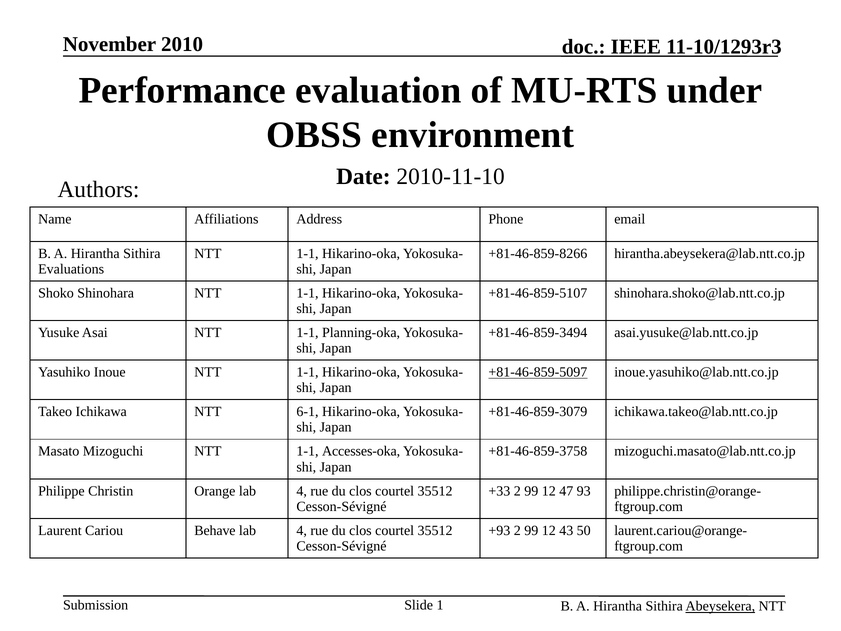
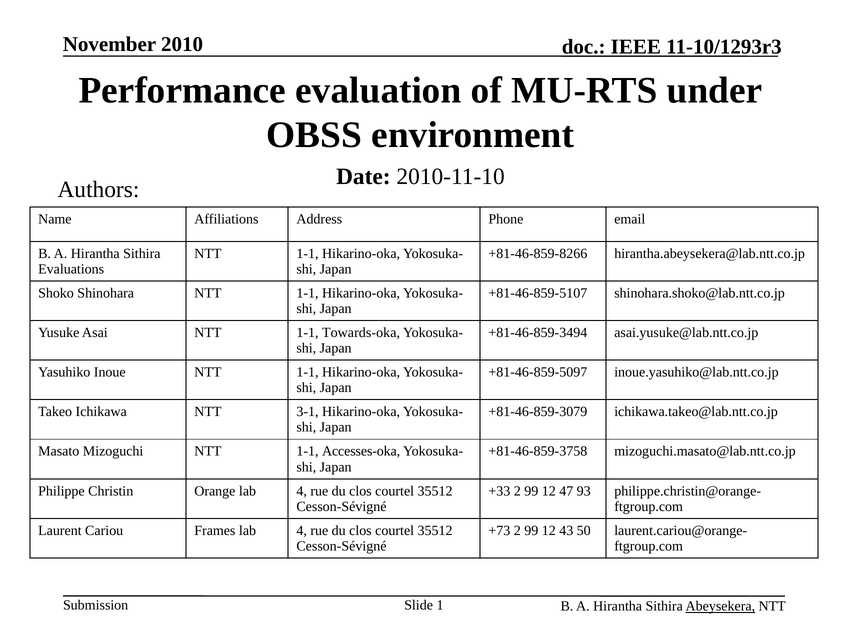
Planning-oka: Planning-oka -> Towards-oka (361, 332)
+81-46-859-5097 underline: present -> none (538, 372)
6-1: 6-1 -> 3-1 (307, 412)
Behave: Behave -> Frames (215, 530)
+93: +93 -> +73 (499, 530)
